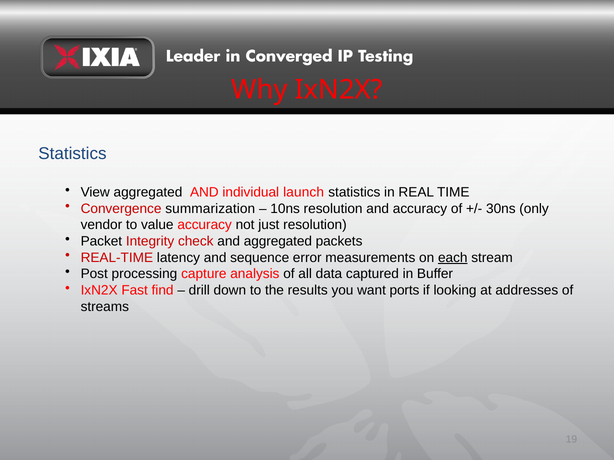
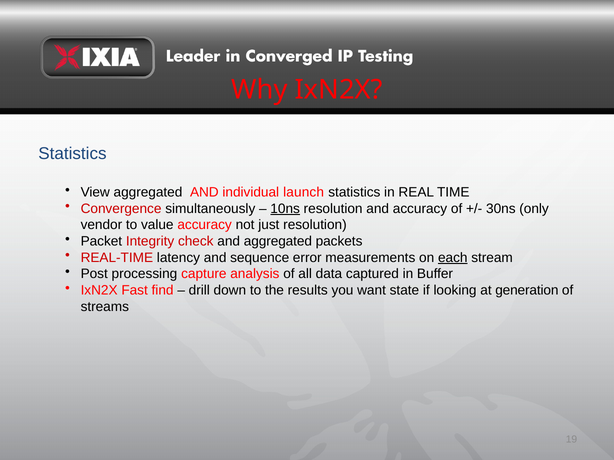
summarization: summarization -> simultaneously (210, 209)
10ns underline: none -> present (285, 209)
ports: ports -> state (404, 291)
addresses: addresses -> generation (527, 291)
